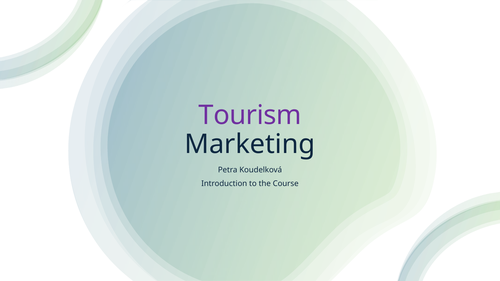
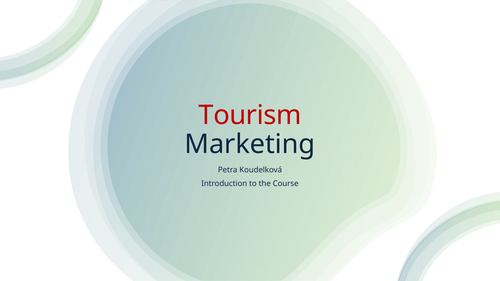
Tourism colour: purple -> red (250, 115)
